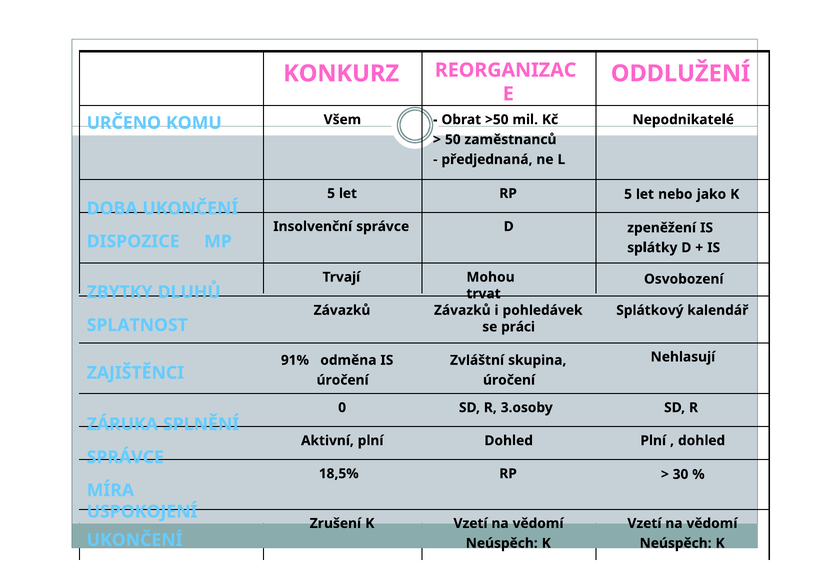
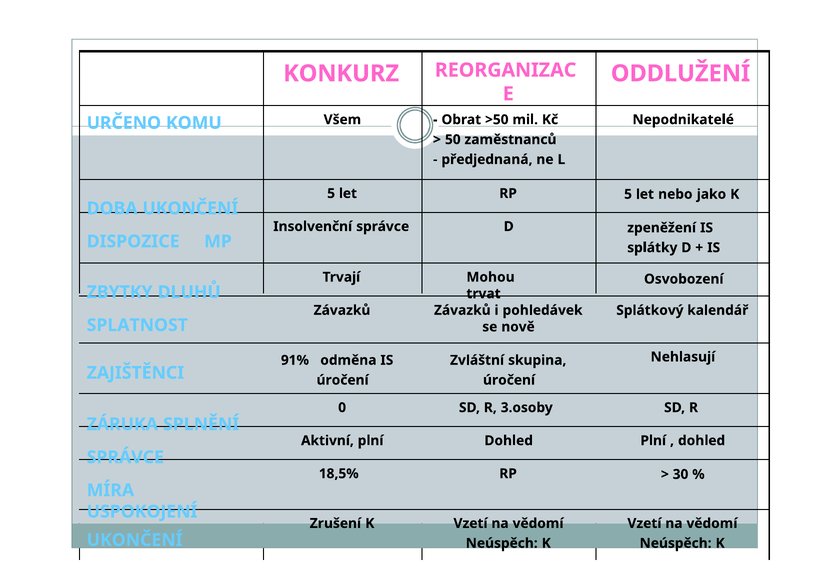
práci: práci -> nově (518, 327)
